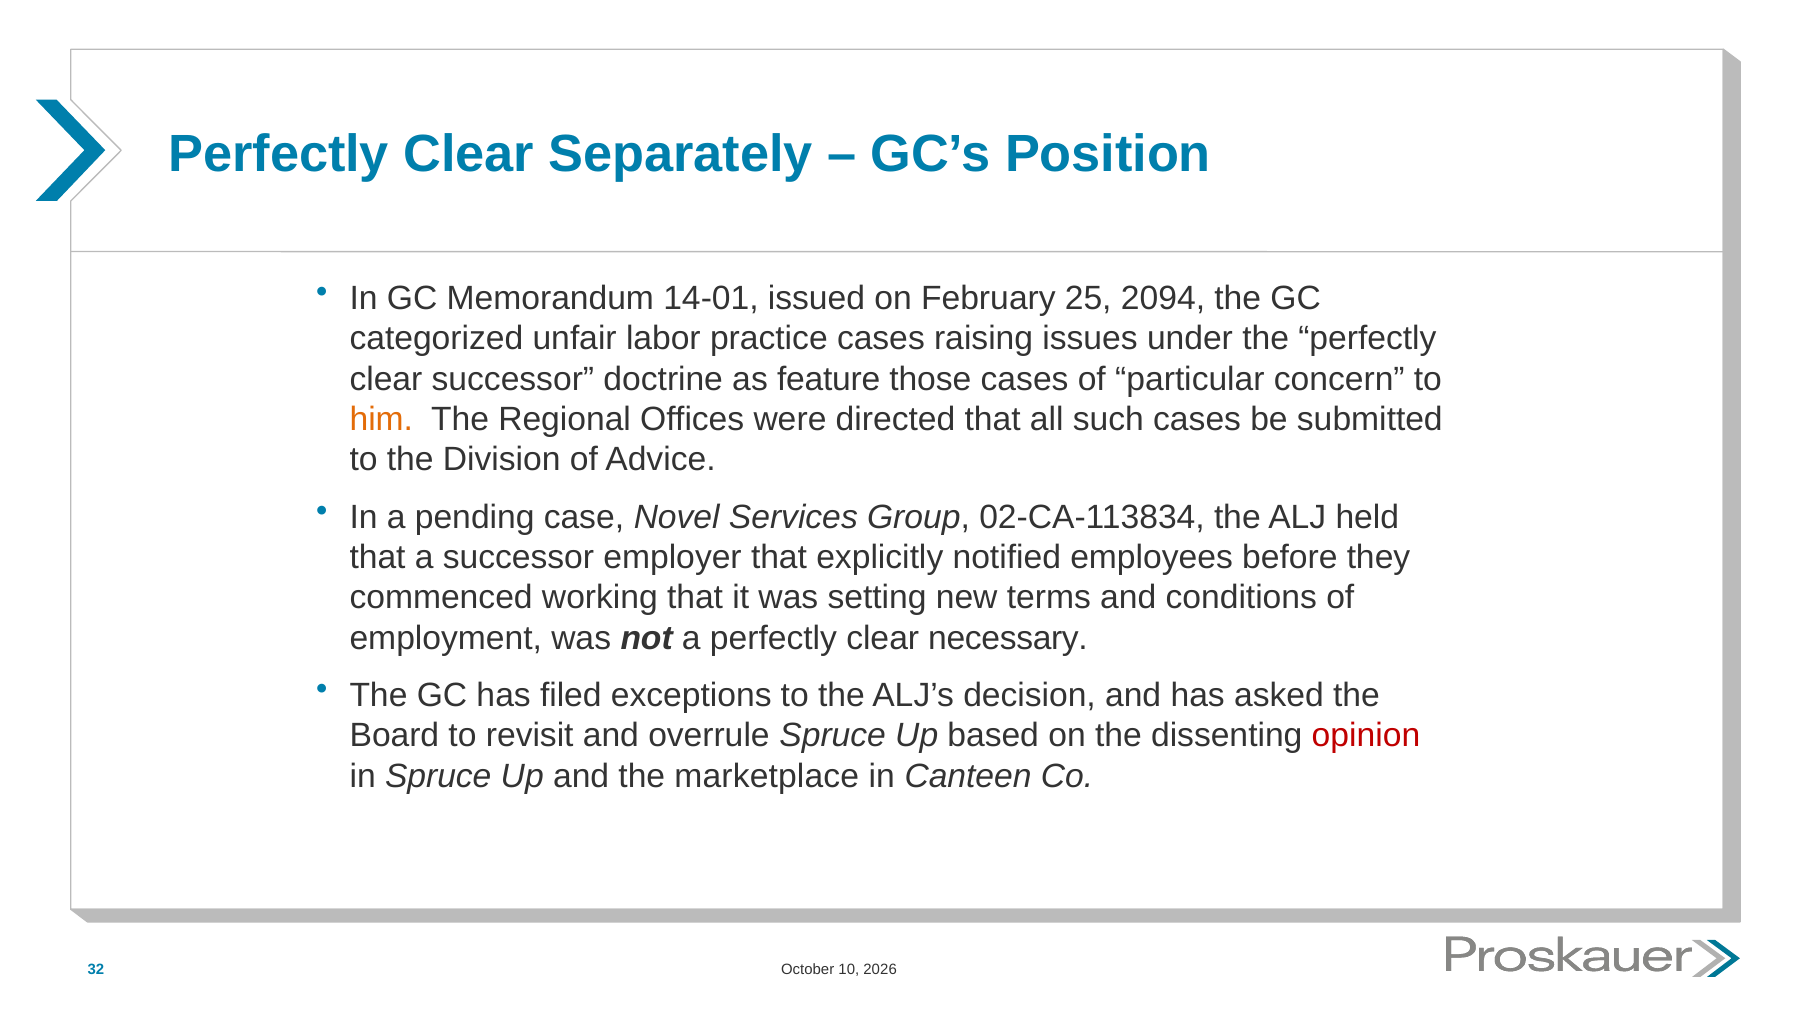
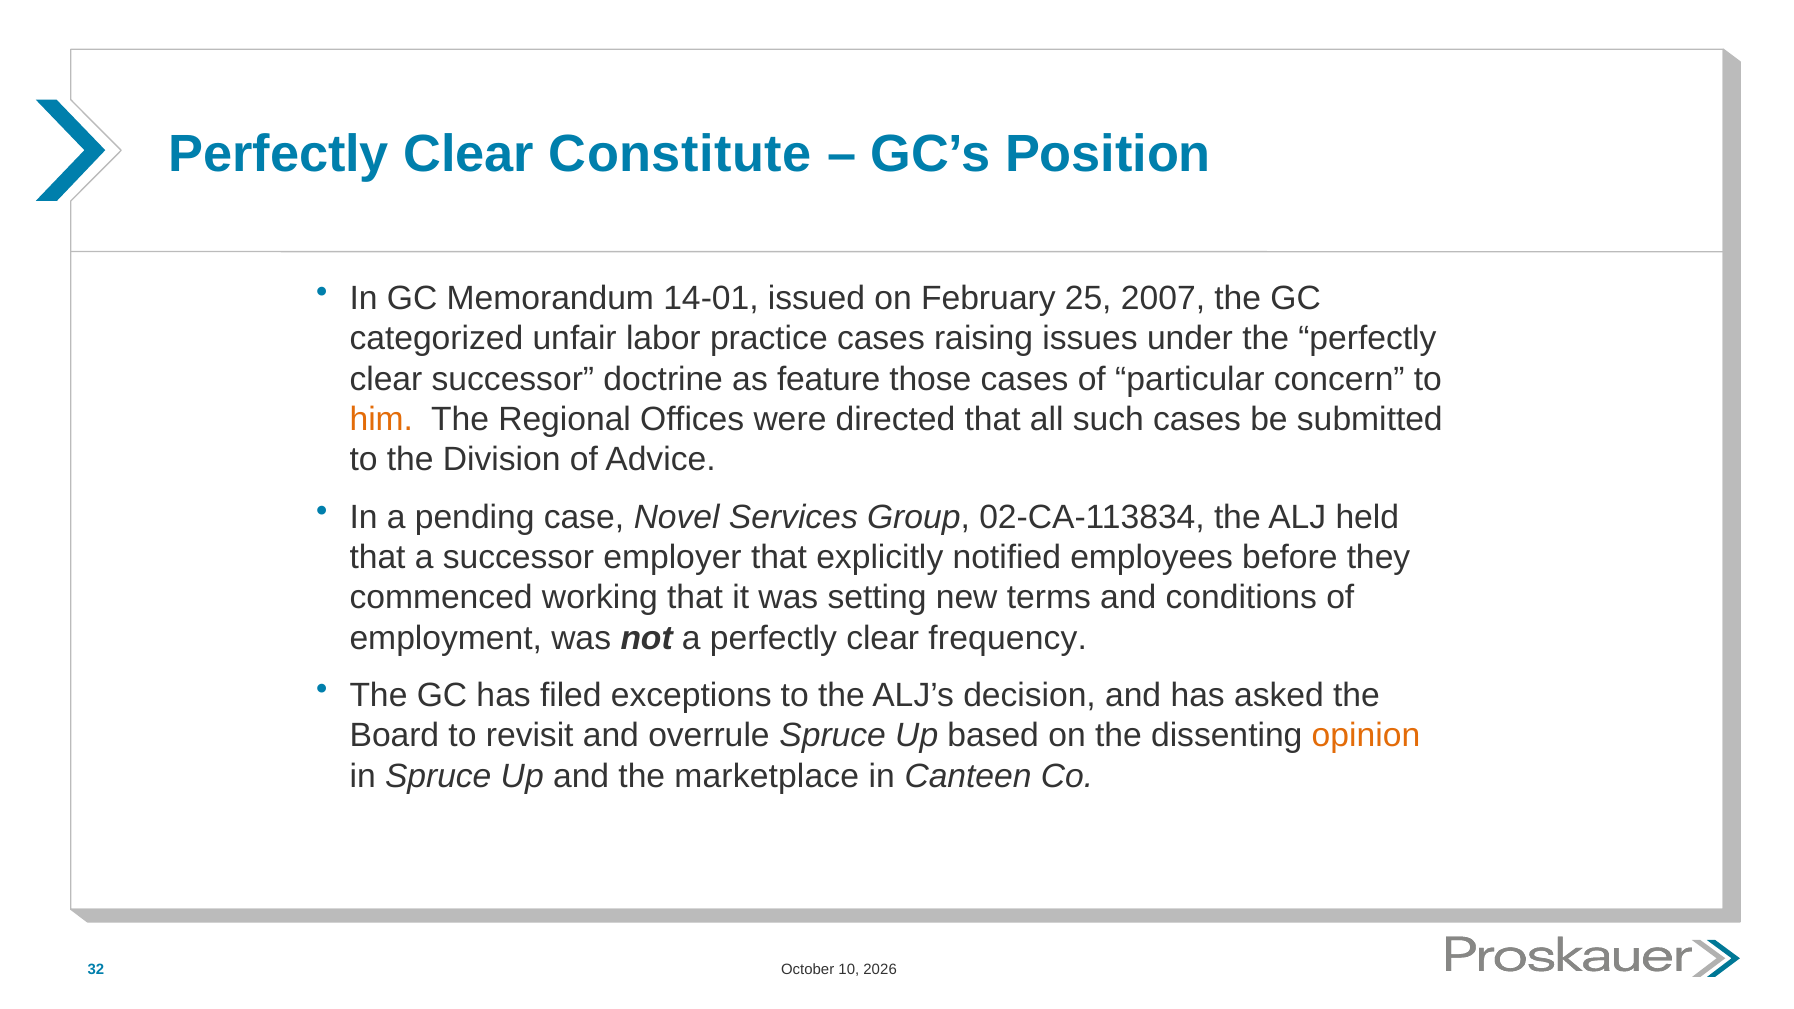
Separately: Separately -> Constitute (680, 154)
2094: 2094 -> 2007 (1163, 298)
necessary: necessary -> frequency (1008, 638)
opinion colour: red -> orange (1366, 736)
